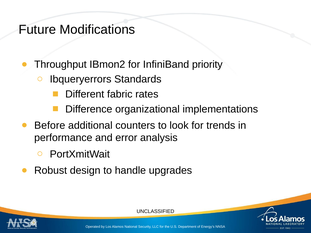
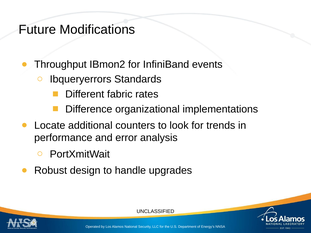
priority: priority -> events (207, 64)
Before: Before -> Locate (50, 126)
